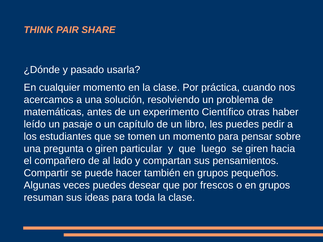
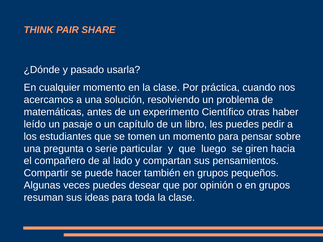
o giren: giren -> serie (106, 149)
frescos: frescos -> opinión (217, 185)
